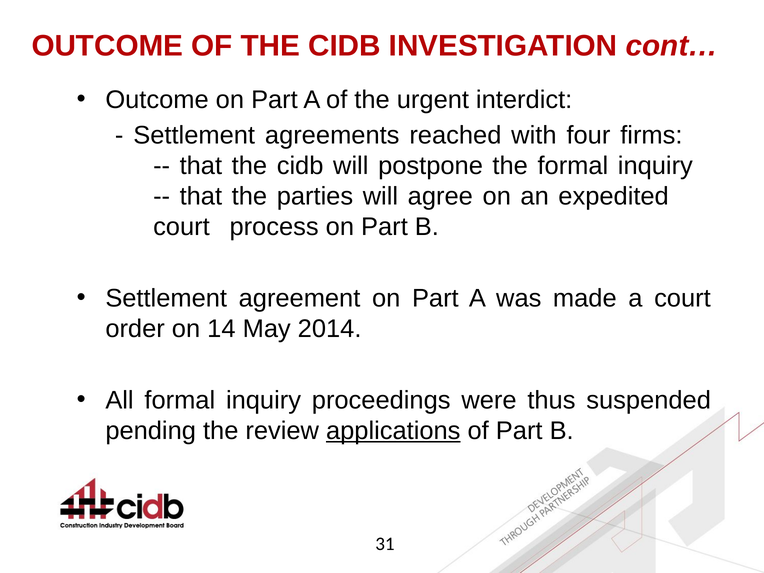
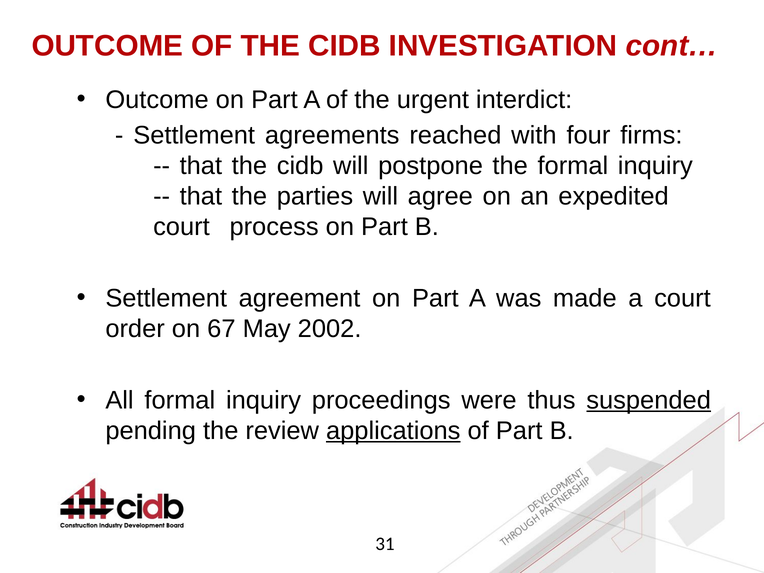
14: 14 -> 67 (221, 329)
2014: 2014 -> 2002 (330, 329)
suspended underline: none -> present (649, 400)
